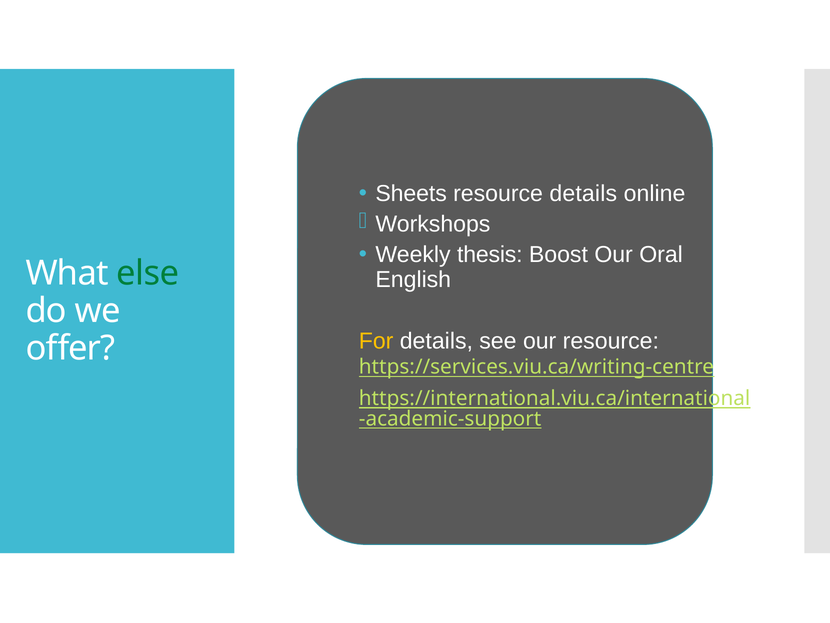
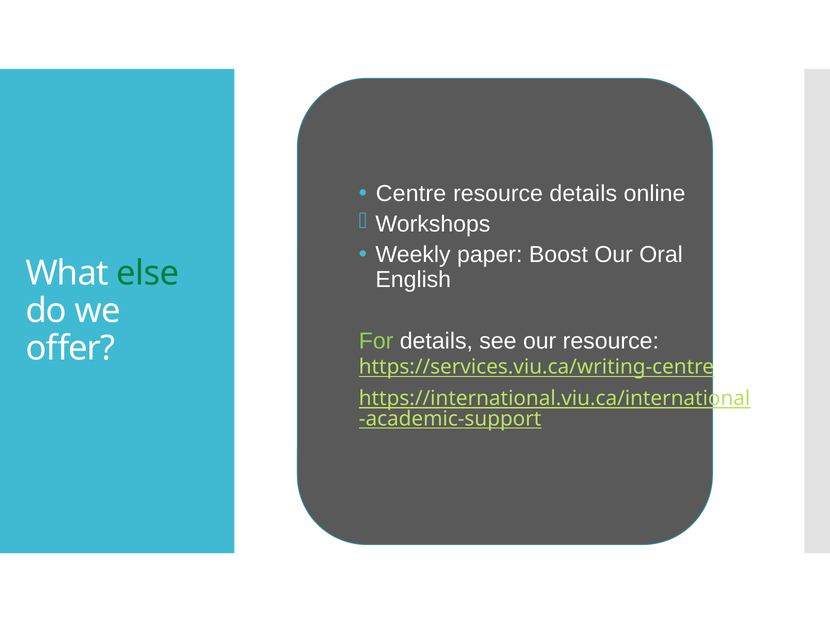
Sheets: Sheets -> Centre (411, 193)
thesis: thesis -> paper (490, 255)
For colour: yellow -> light green (376, 341)
